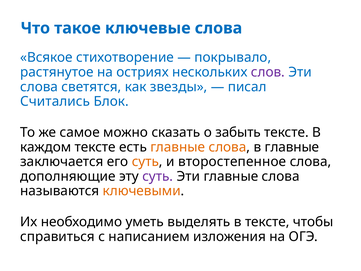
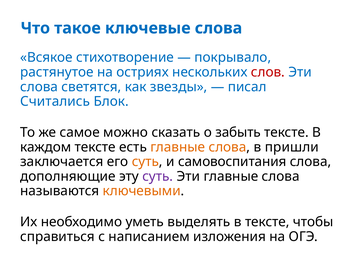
слов colour: purple -> red (268, 72)
в главные: главные -> пришли (292, 147)
второстепенное: второстепенное -> самовоспитания (232, 162)
